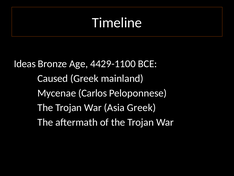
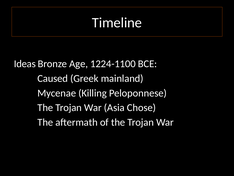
4429-1100: 4429-1100 -> 1224-1100 (113, 64)
Carlos: Carlos -> Killing (93, 93)
Asia Greek: Greek -> Chose (141, 107)
